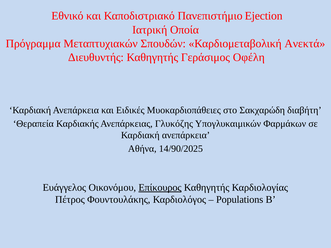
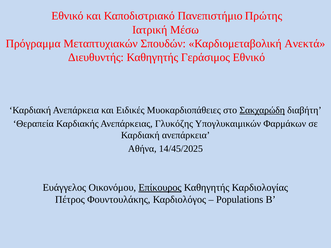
Ejection: Ejection -> Πρώτης (264, 16)
Οποία: Οποία -> Μέσω (184, 30)
Γεράσιμος Οφέλη: Οφέλη -> Εθνικό (249, 57)
Σακχαρώδη underline: none -> present (262, 110)
14/90/2025: 14/90/2025 -> 14/45/2025 (181, 149)
